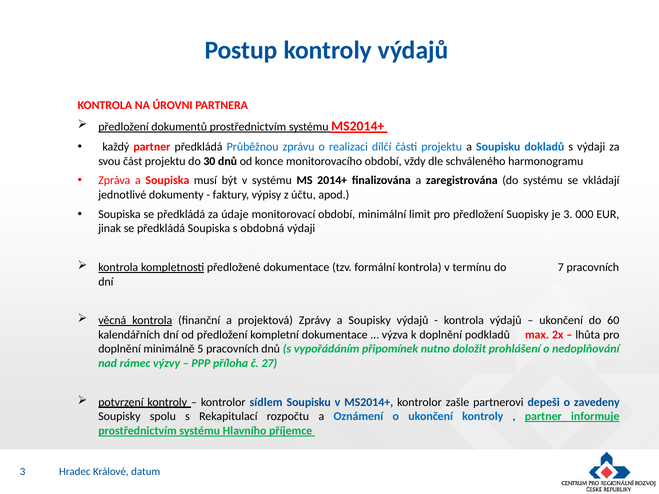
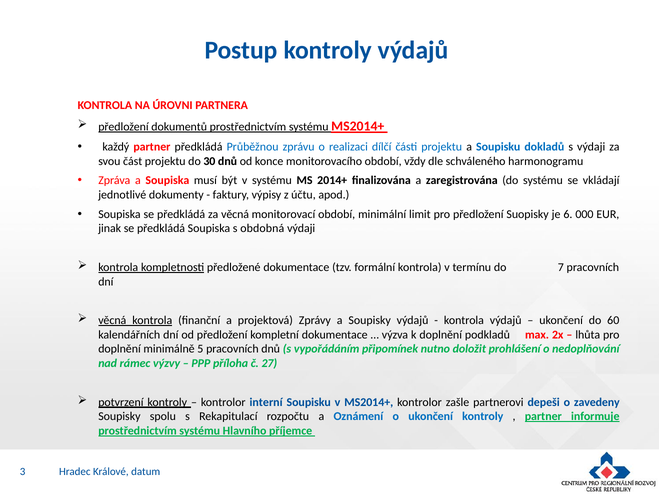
za údaje: údaje -> věcná (235, 214)
je 3: 3 -> 6 (568, 214)
sídlem: sídlem -> interní (266, 402)
